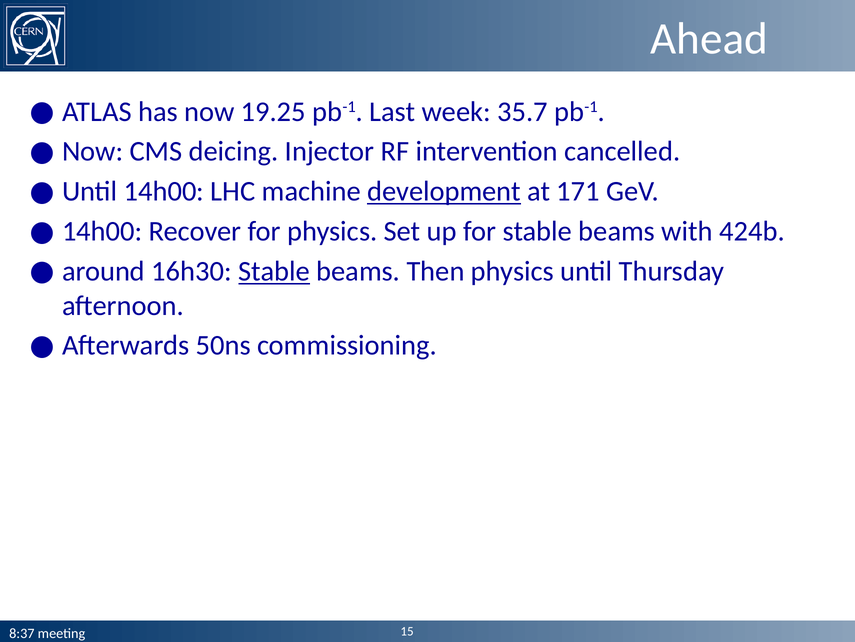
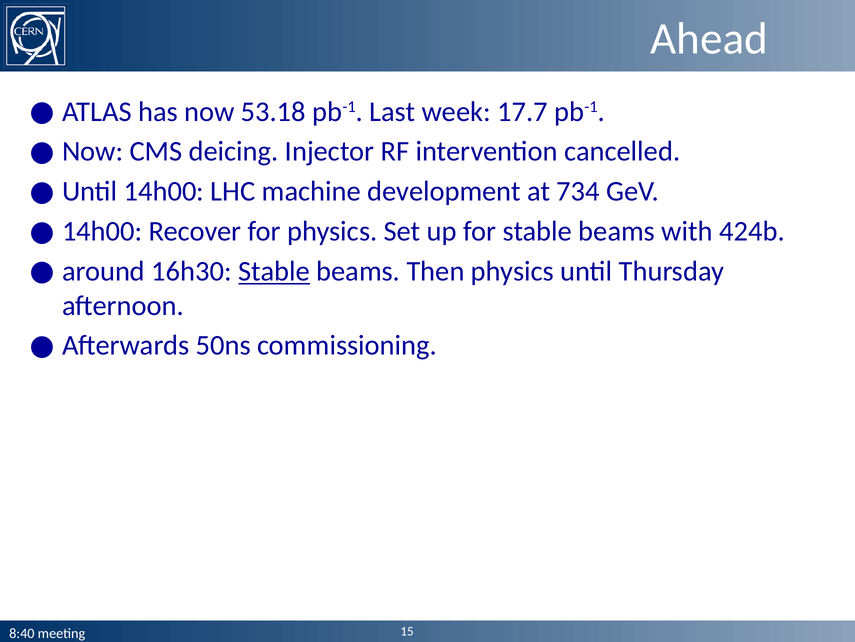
19.25: 19.25 -> 53.18 (273, 112)
35.7: 35.7 -> 17.7 (522, 112)
development underline: present -> none (444, 191)
171: 171 -> 734 (578, 191)
8:37: 8:37 -> 8:40 (22, 633)
